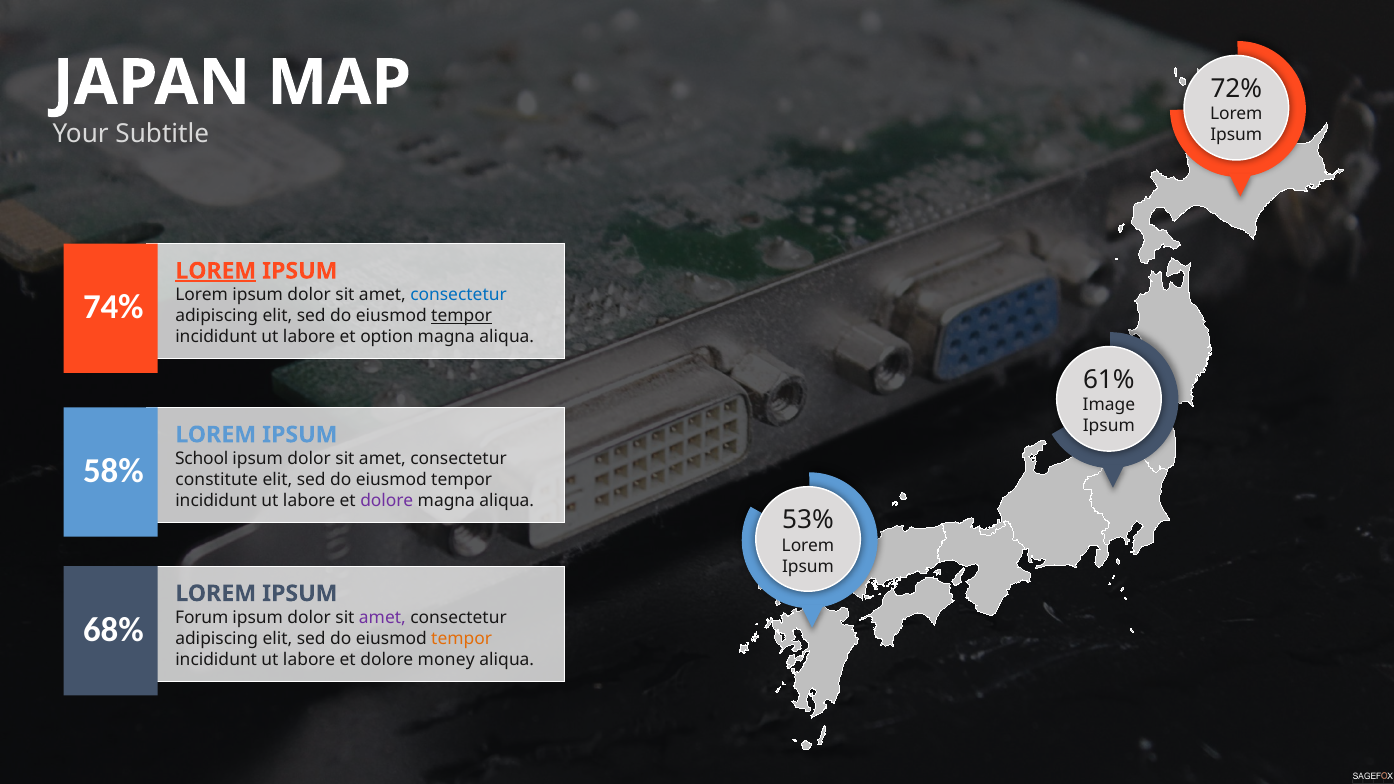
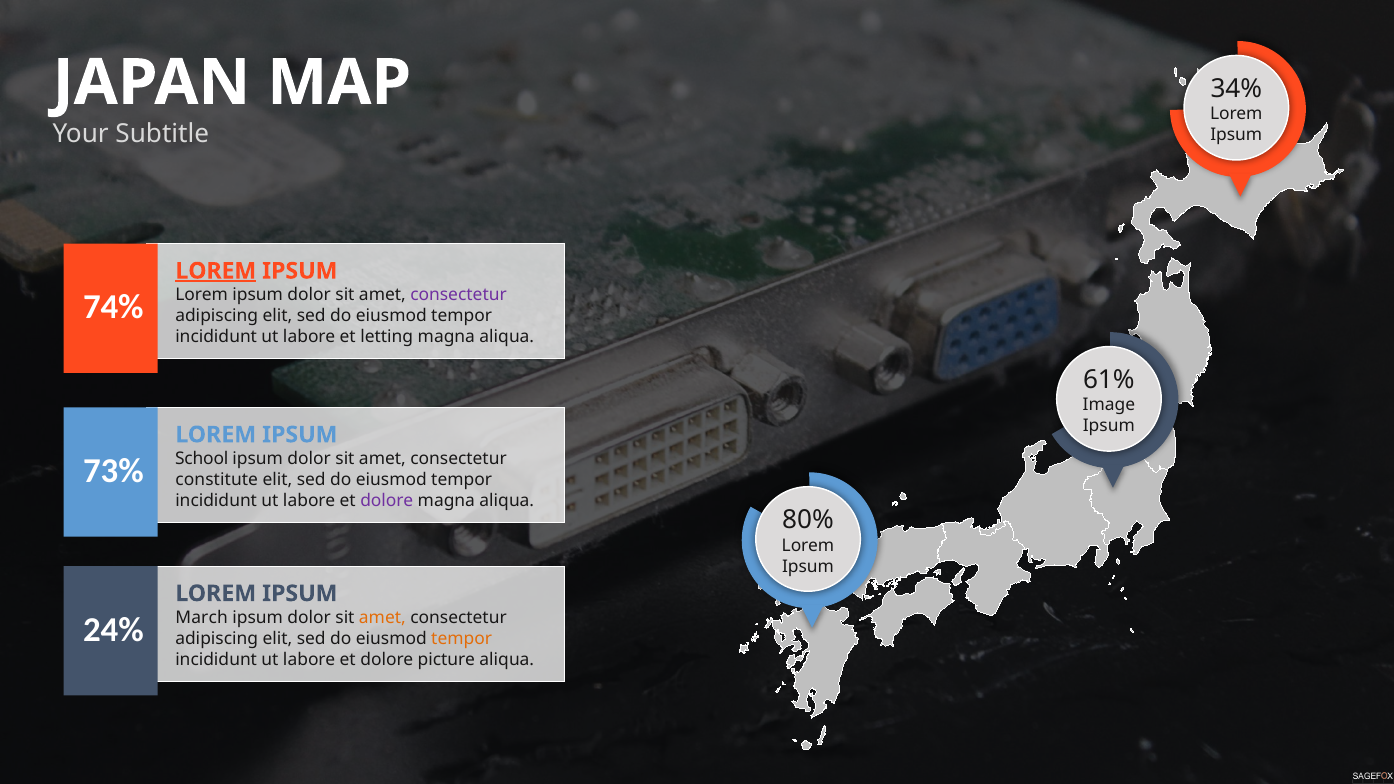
72%: 72% -> 34% (1236, 89)
consectetur colour: blue -> purple (458, 295)
tempor underline: present -> none (462, 316)
option: option -> letting (387, 337)
58%: 58% -> 73% (113, 471)
53%: 53% -> 80% (808, 520)
Forum: Forum -> March (202, 618)
amet colour: purple -> orange (382, 618)
68%: 68% -> 24% (113, 630)
money: money -> picture (446, 659)
